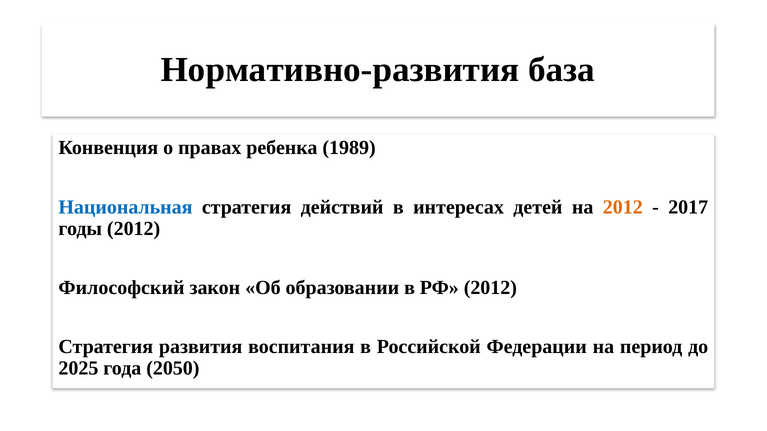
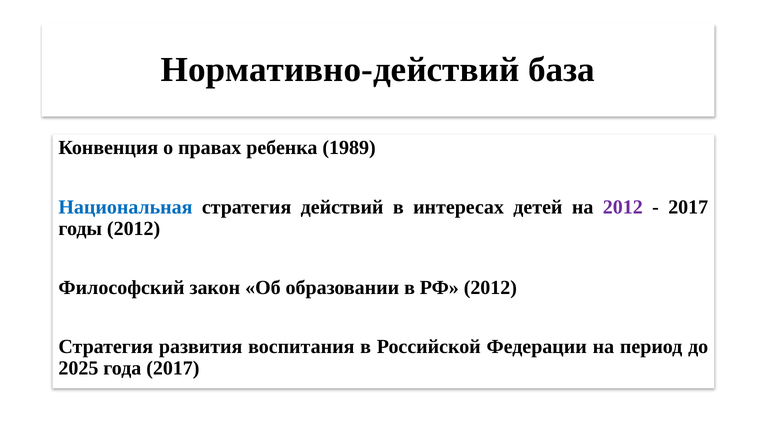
Нормативно-развития: Нормативно-развития -> Нормативно-действий (340, 70)
2012 colour: orange -> purple (623, 207)
года 2050: 2050 -> 2017 (173, 368)
